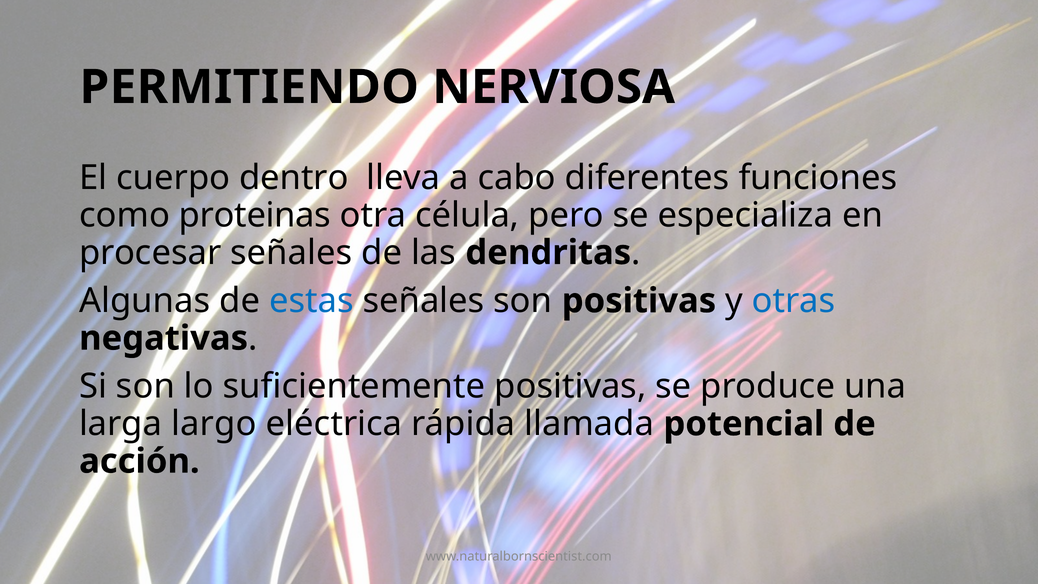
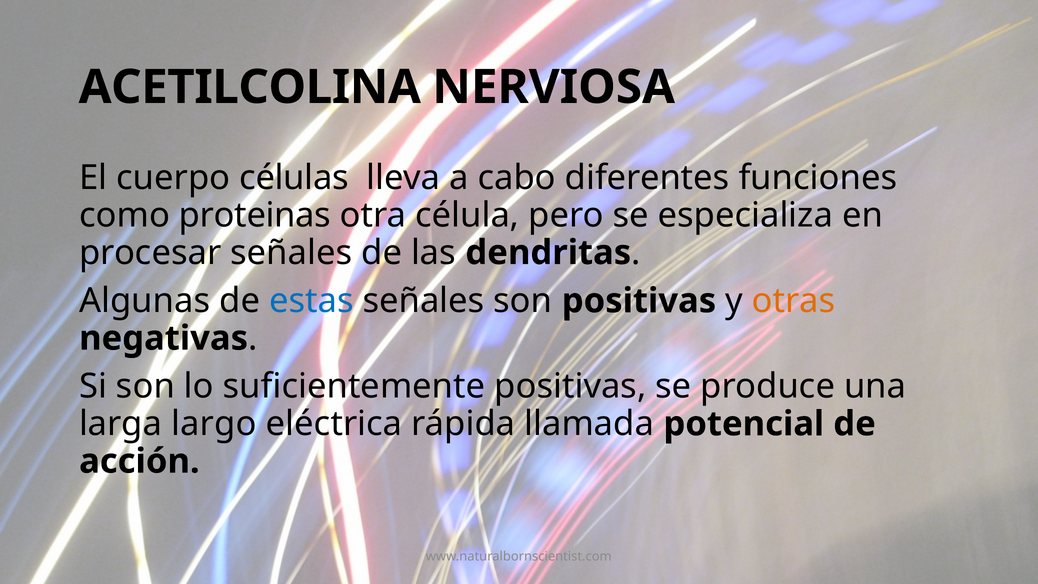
PERMITIENDO: PERMITIENDO -> ACETILCOLINA (250, 87)
dentro: dentro -> células (294, 178)
otras colour: blue -> orange (794, 301)
